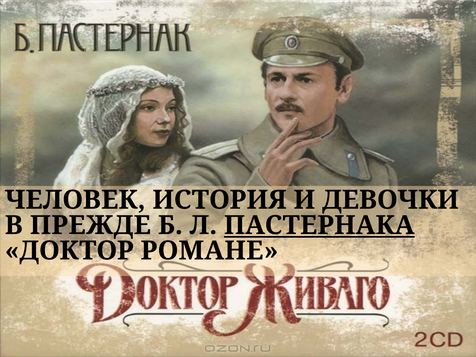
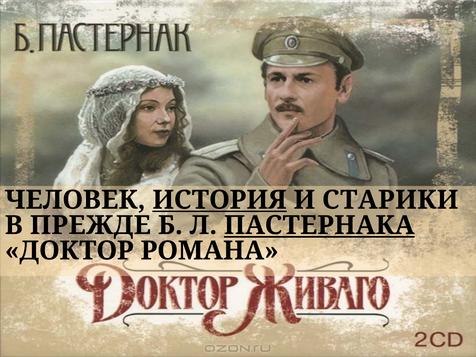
ИСТОРИЯ underline: none -> present (220, 200)
ДЕВОЧКИ: ДЕВОЧКИ -> СТАРИКИ (390, 200)
РОМАНЕ: РОМАНЕ -> РОМАНА (210, 251)
